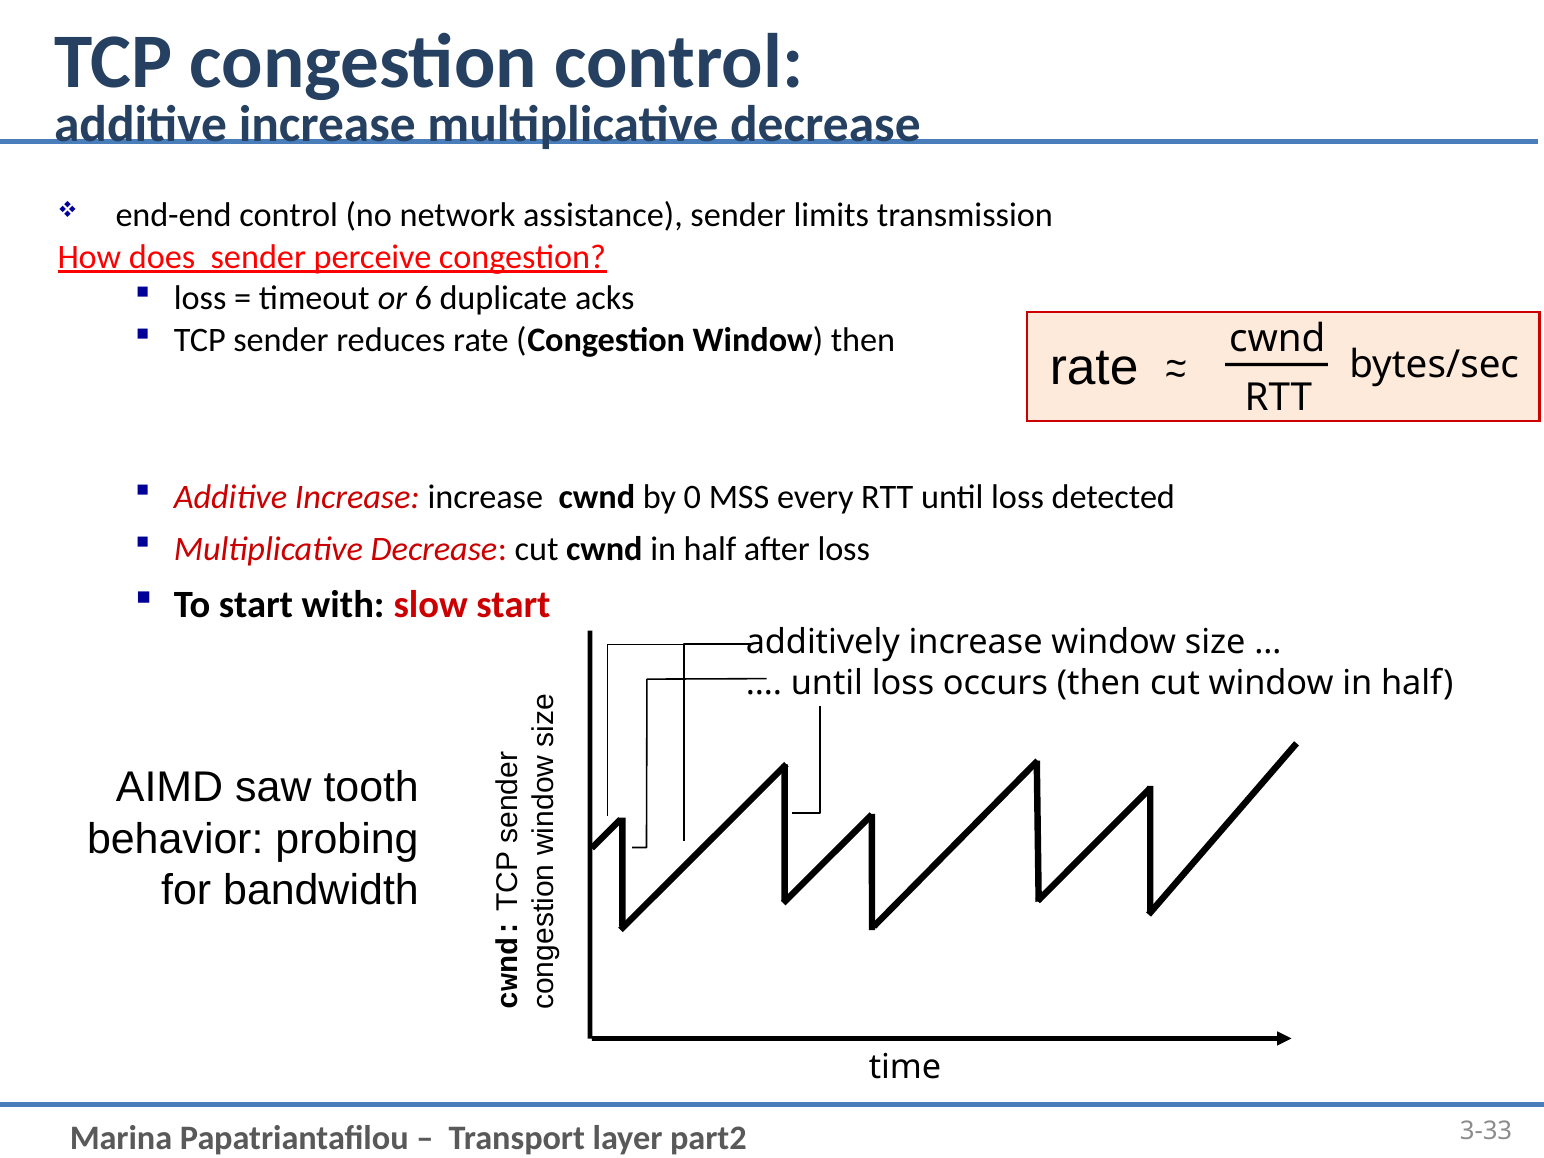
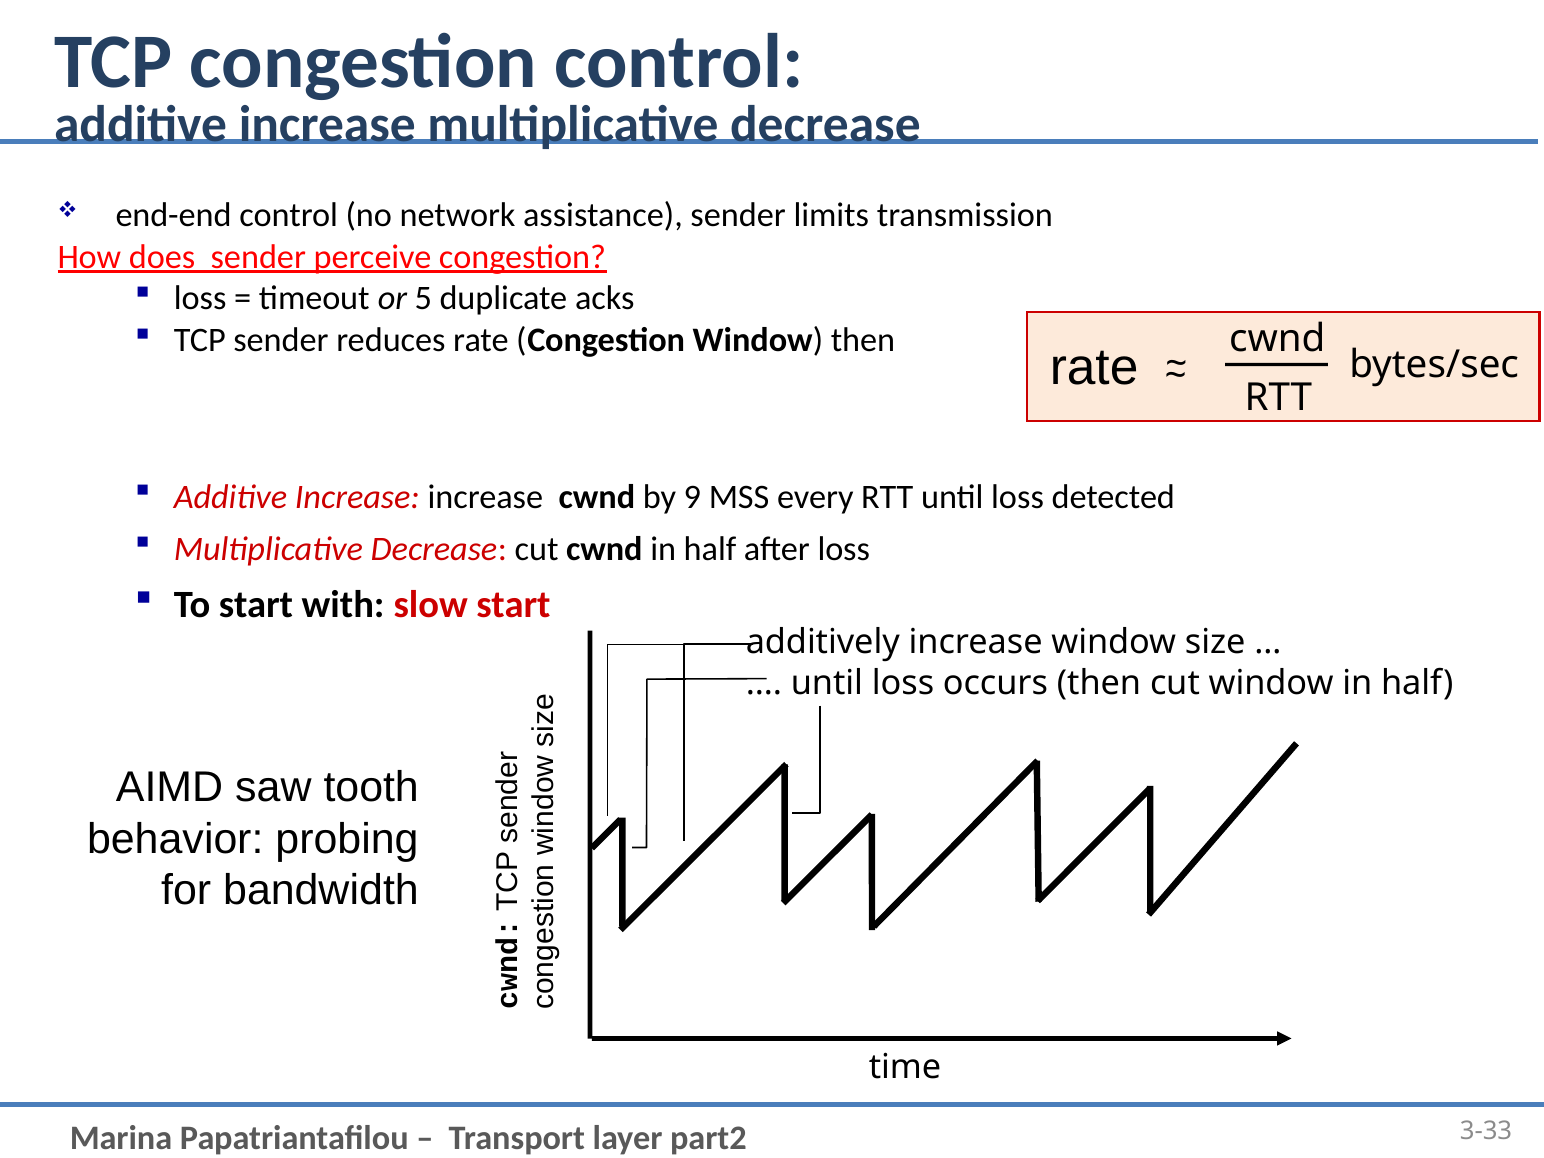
6: 6 -> 5 (423, 299)
0: 0 -> 9 (692, 497)
